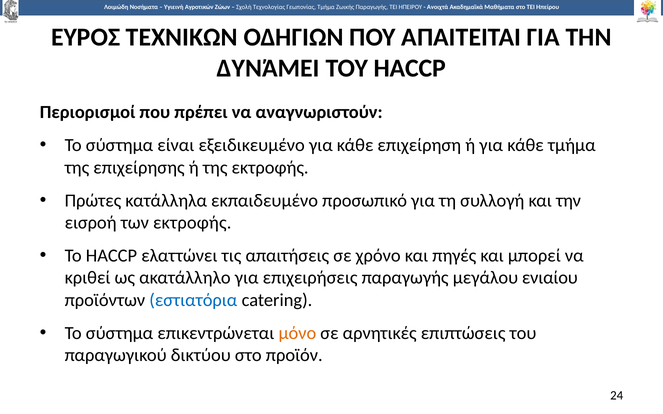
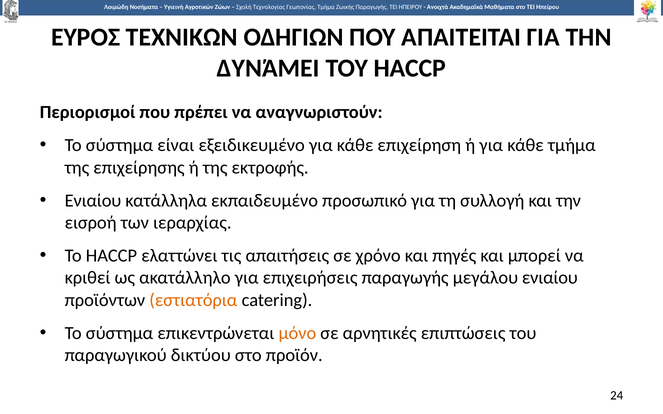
Πρώτες: Πρώτες -> Ενιαίου (93, 201)
των εκτροφής: εκτροφής -> ιεραρχίας (192, 223)
εστιατόρια colour: blue -> orange (193, 300)
